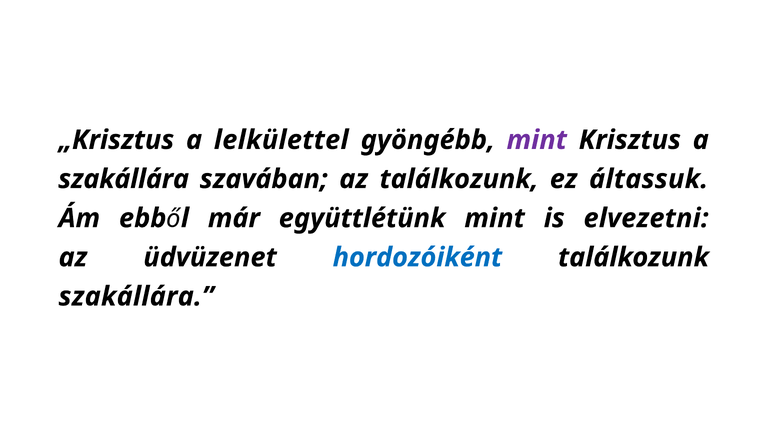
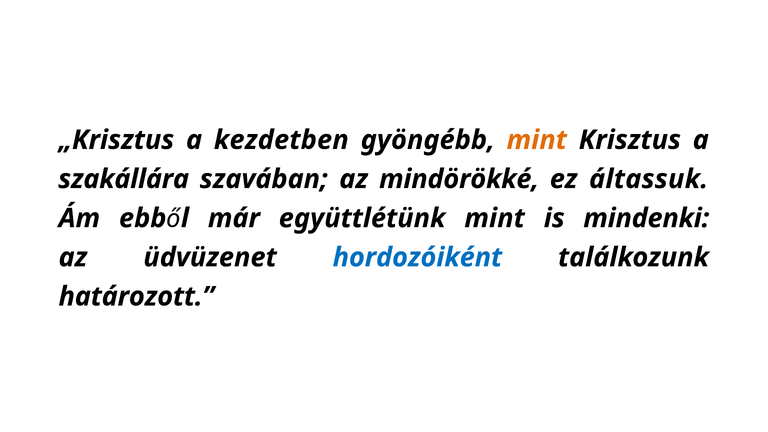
lelkülettel: lelkülettel -> kezdetben (281, 140)
mint colour: purple -> orange (537, 140)
az találkozunk: találkozunk -> mindörökké (459, 179)
elvezetni: elvezetni -> mindenki (646, 218)
szakállára: szakállára -> határozott (136, 297)
